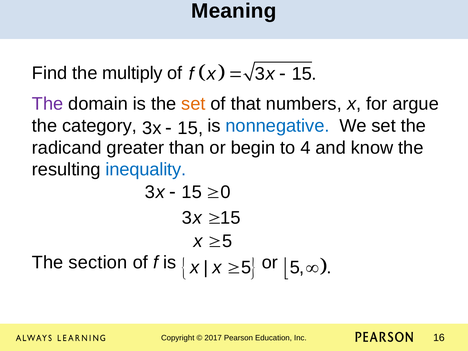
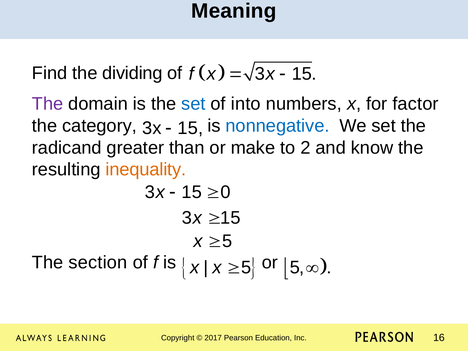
multiply: multiply -> dividing (132, 73)
set colour: orange -> blue (193, 104)
that: that -> into (246, 104)
argue: argue -> factor (416, 104)
begin: begin -> make (253, 148)
4: 4 -> 2 (305, 148)
inequality colour: blue -> orange (146, 170)
